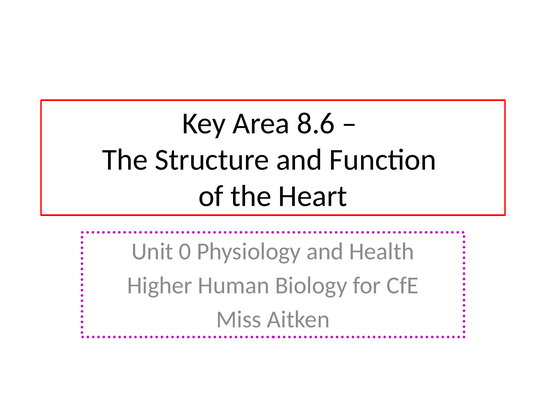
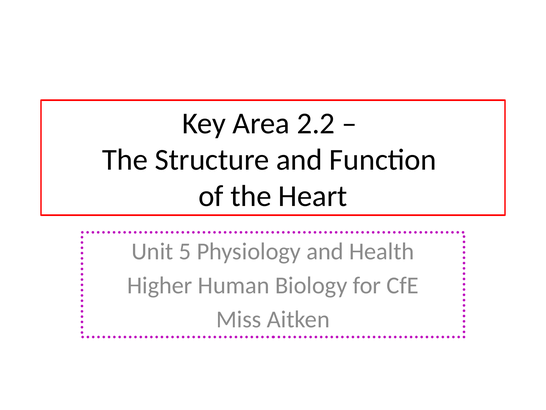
8.6: 8.6 -> 2.2 (316, 123)
0: 0 -> 5 (185, 251)
